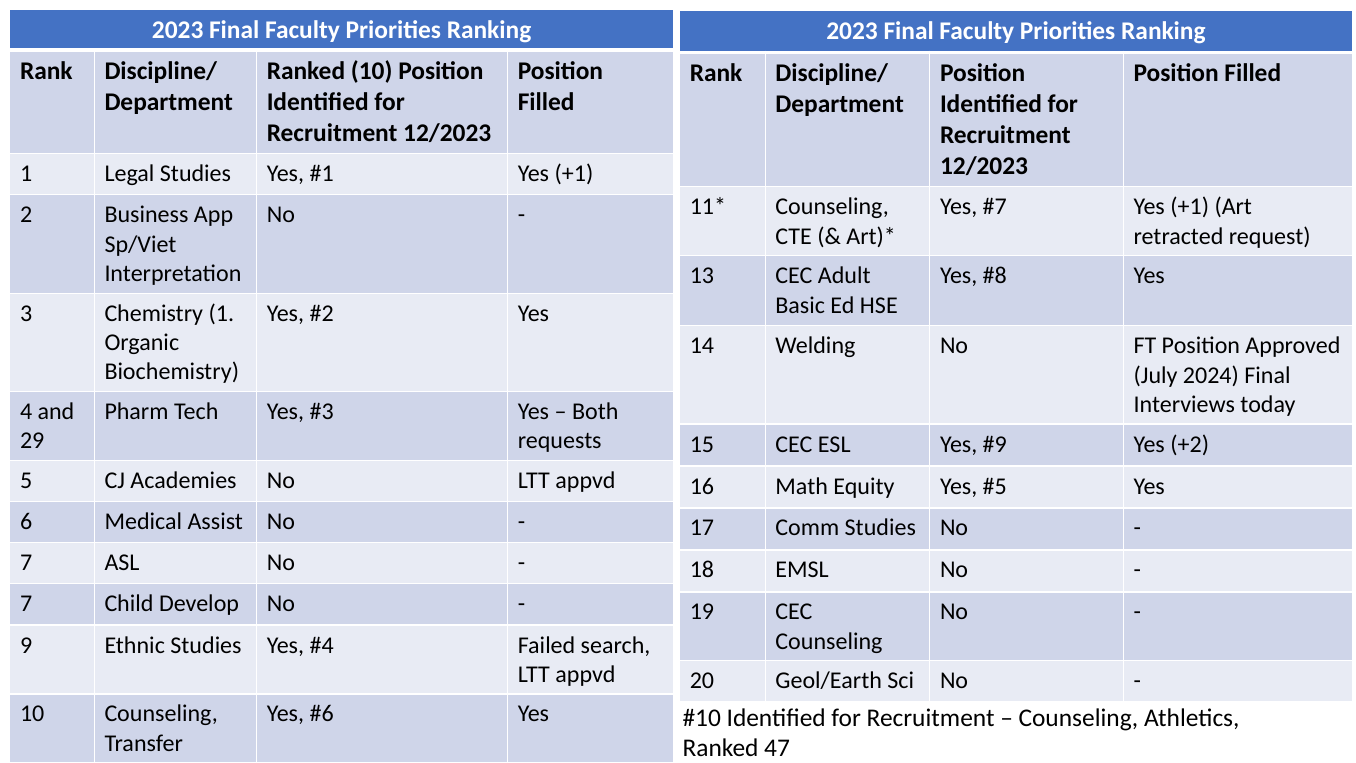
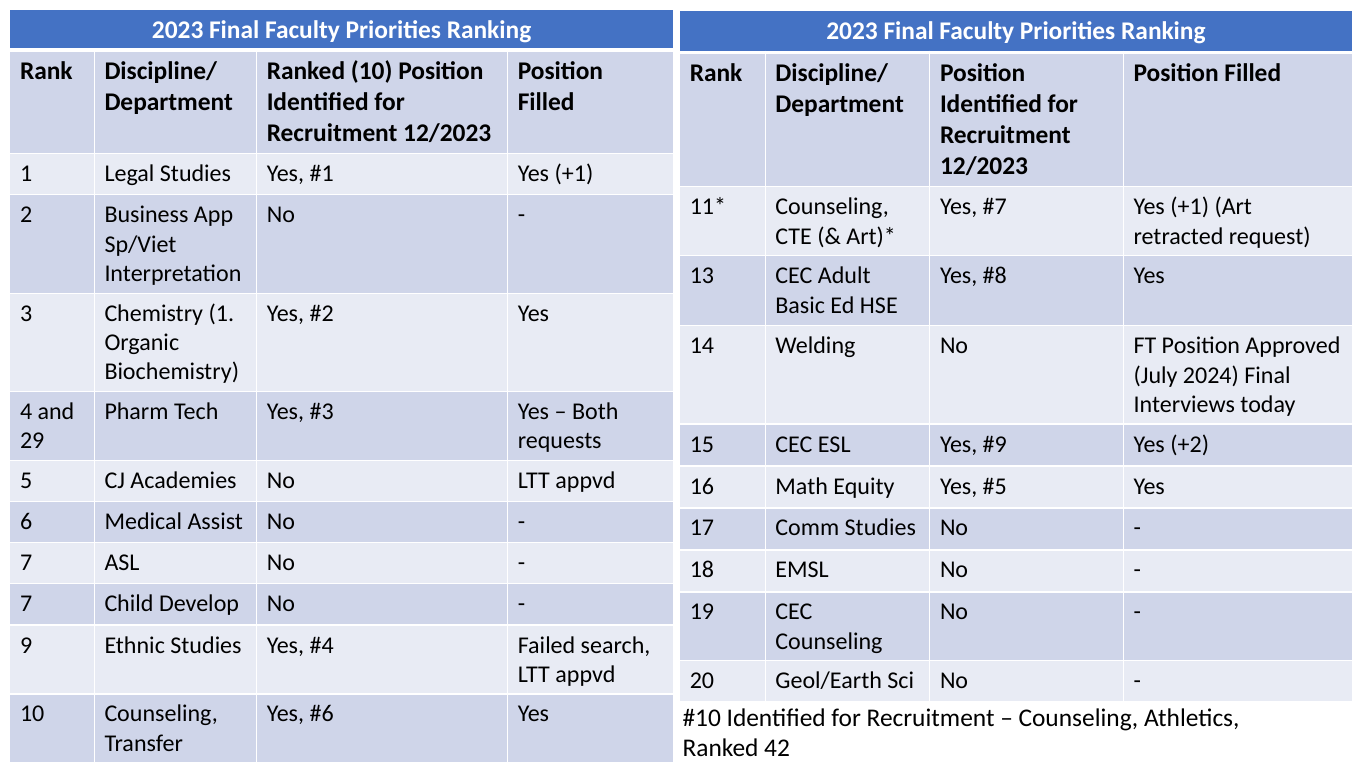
47: 47 -> 42 (777, 748)
